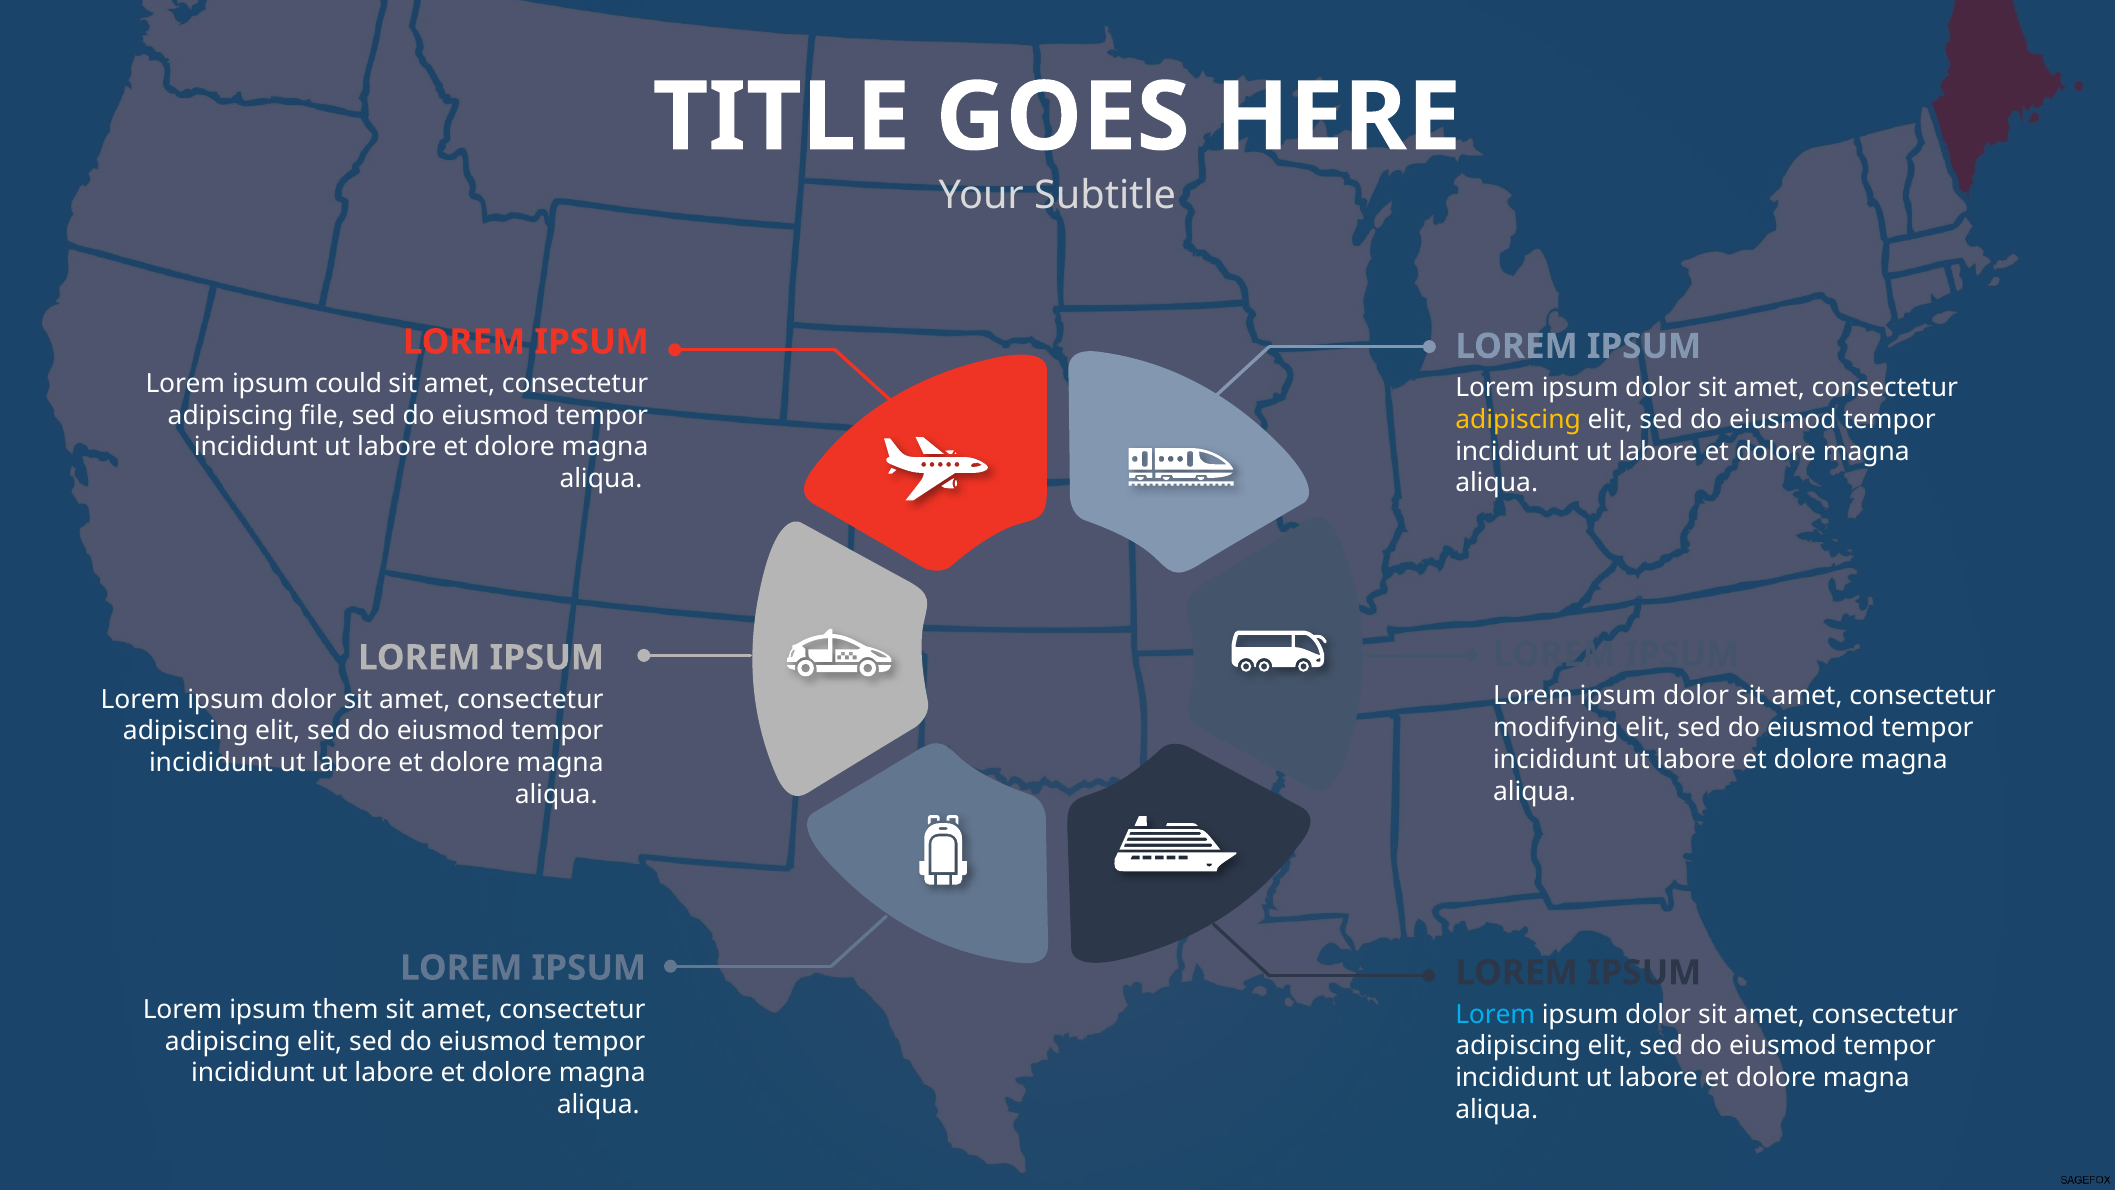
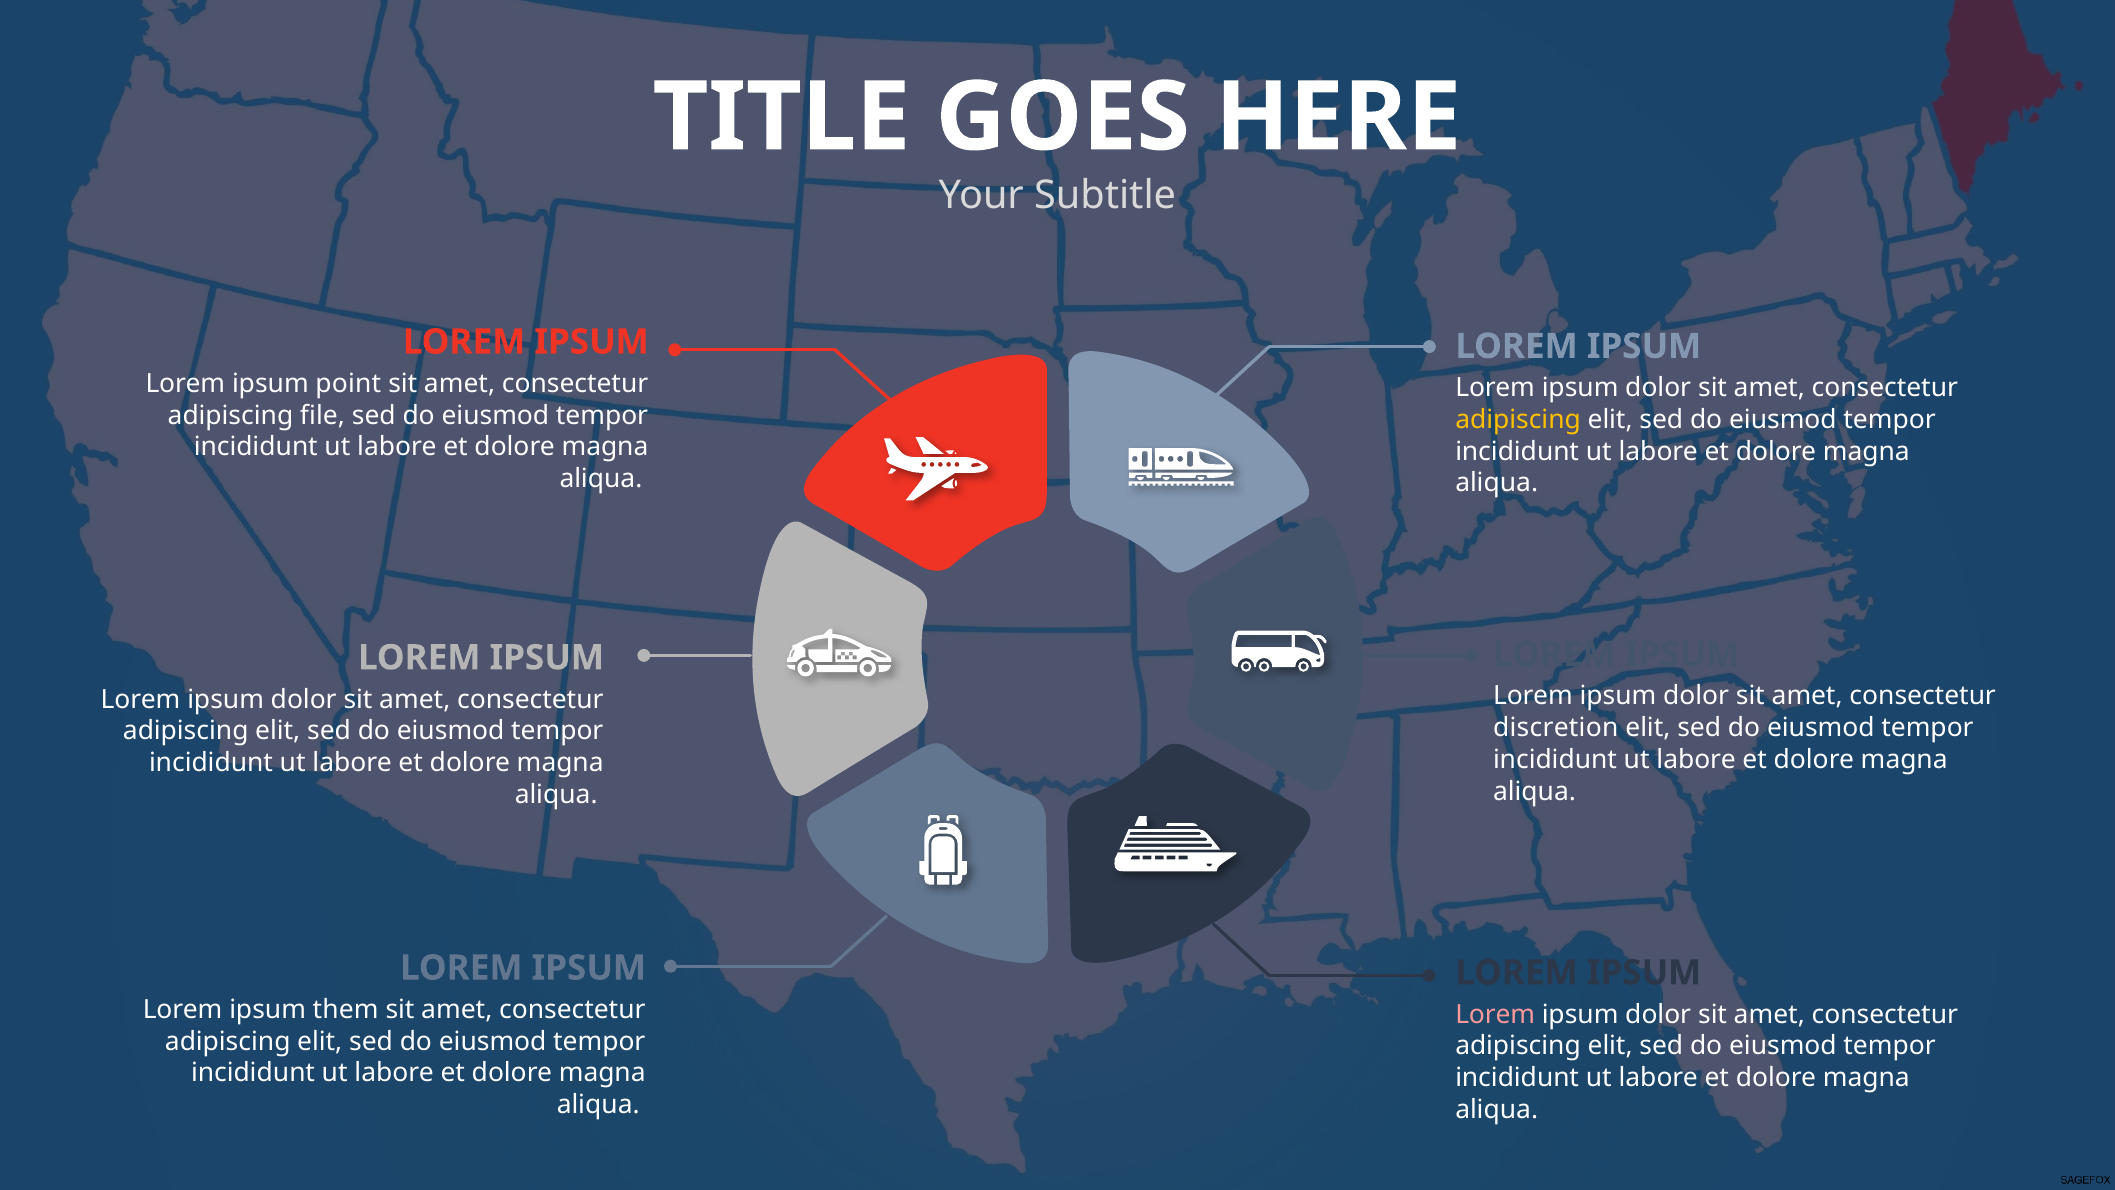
could: could -> point (348, 384)
modifying: modifying -> discretion (1556, 728)
Lorem colour: light blue -> pink (1495, 1014)
